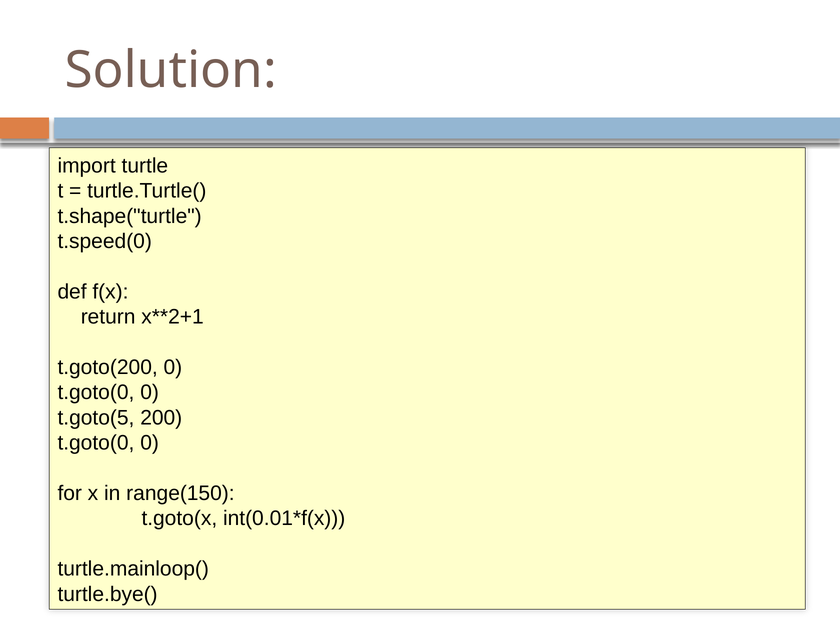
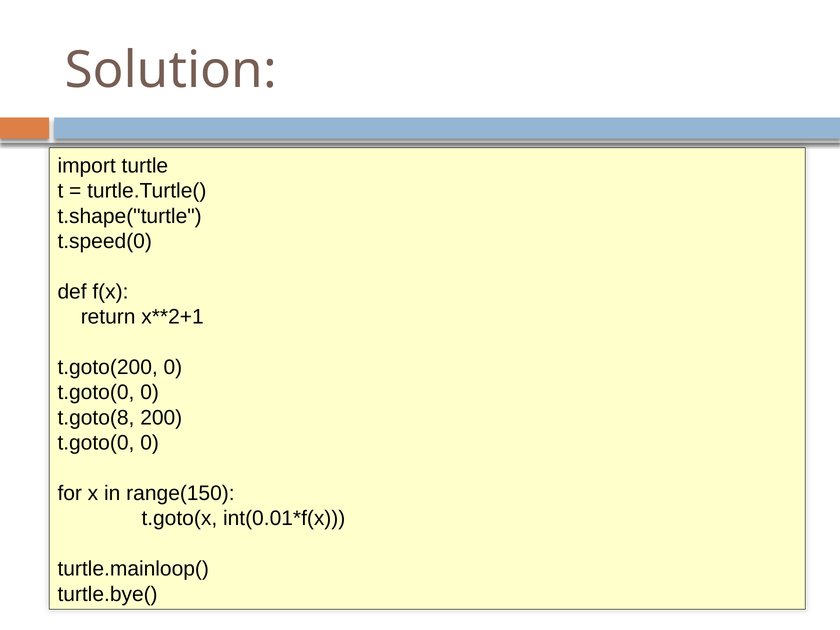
t.goto(5: t.goto(5 -> t.goto(8 (96, 418)
